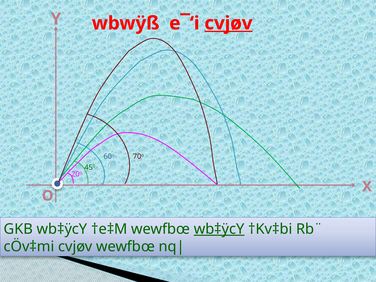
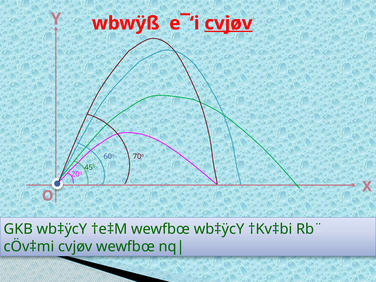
wb‡ÿcY underline: present -> none (219, 229)
